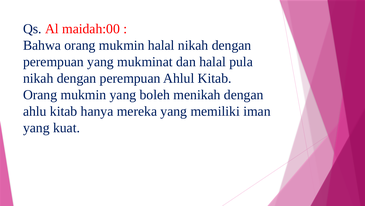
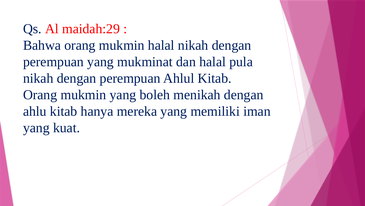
maidah:00: maidah:00 -> maidah:29 (91, 29)
